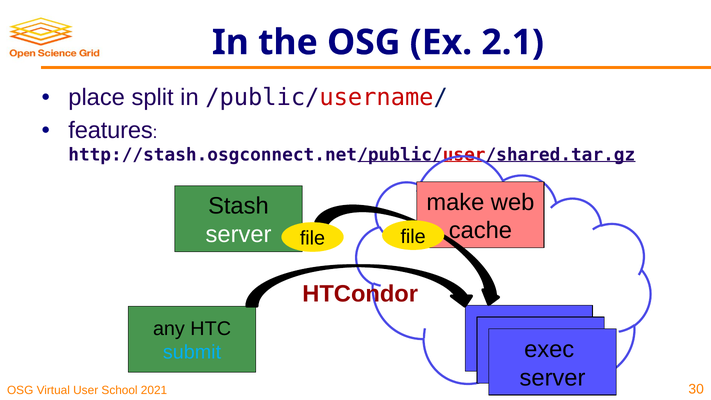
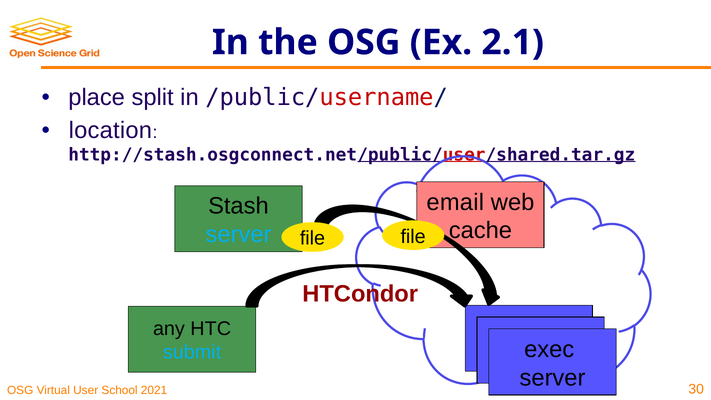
features: features -> location (110, 130)
make: make -> email (455, 202)
server colour: white -> light blue (239, 235)
